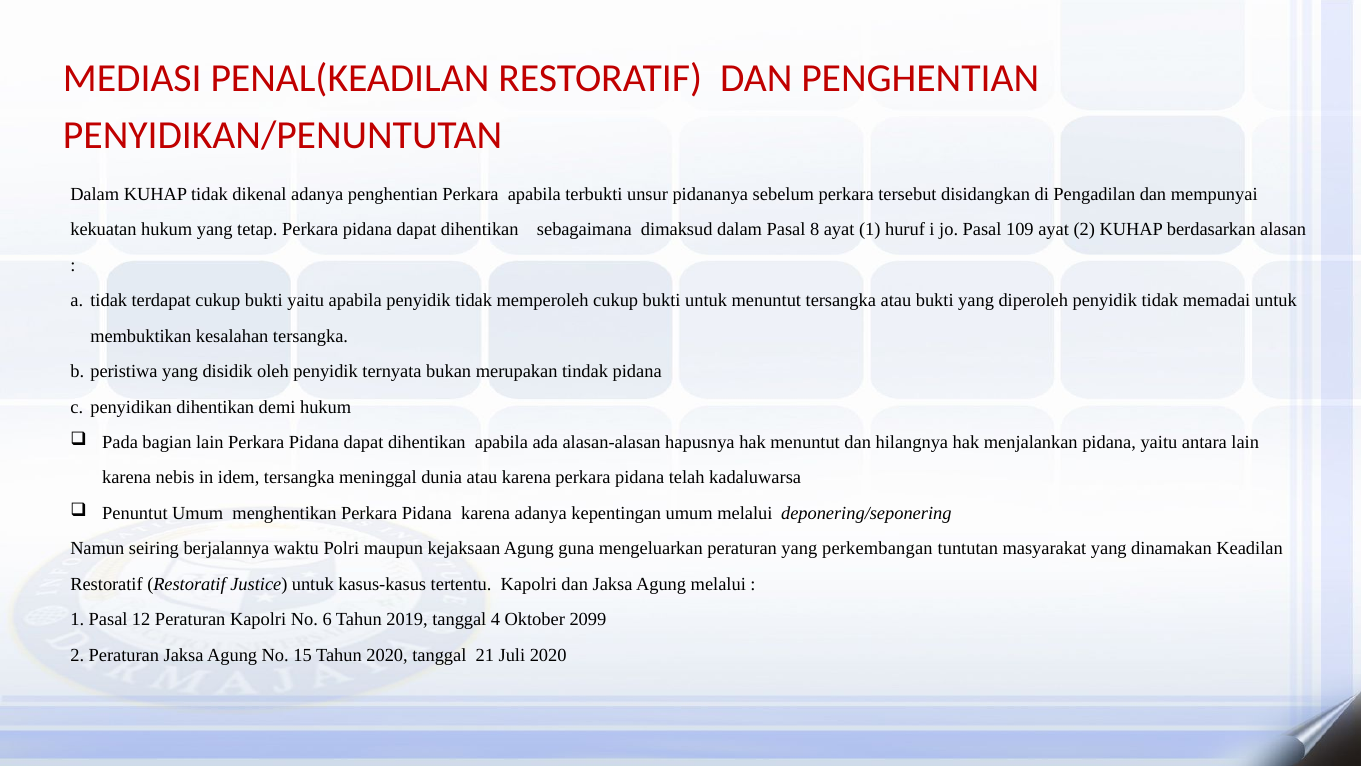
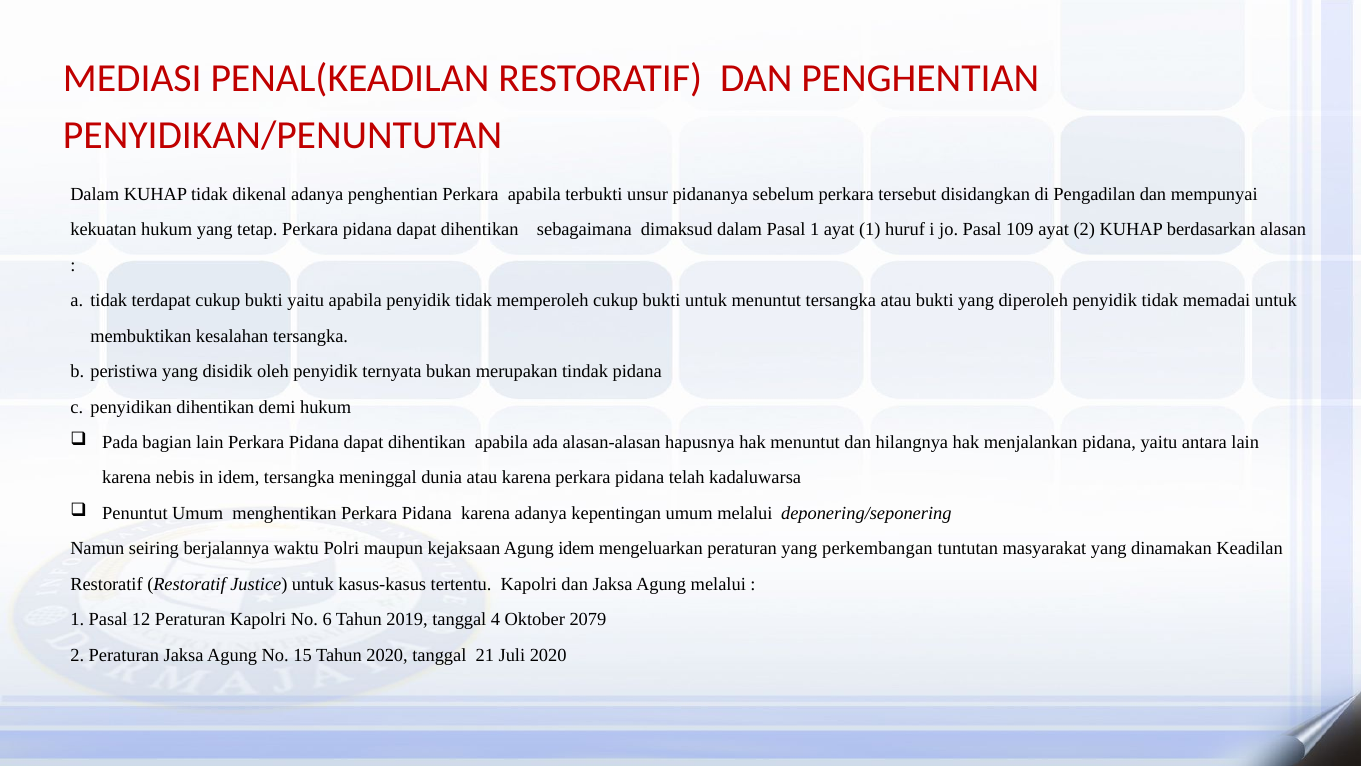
Pasal 8: 8 -> 1 (815, 230)
Agung guna: guna -> idem (576, 548)
2099: 2099 -> 2079 (588, 619)
